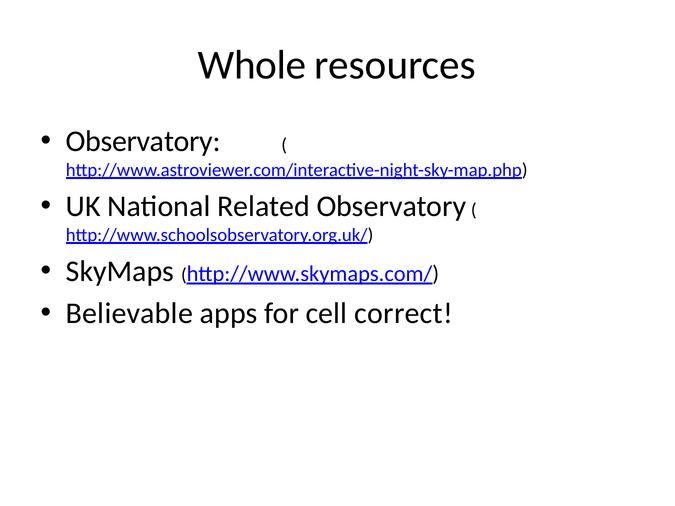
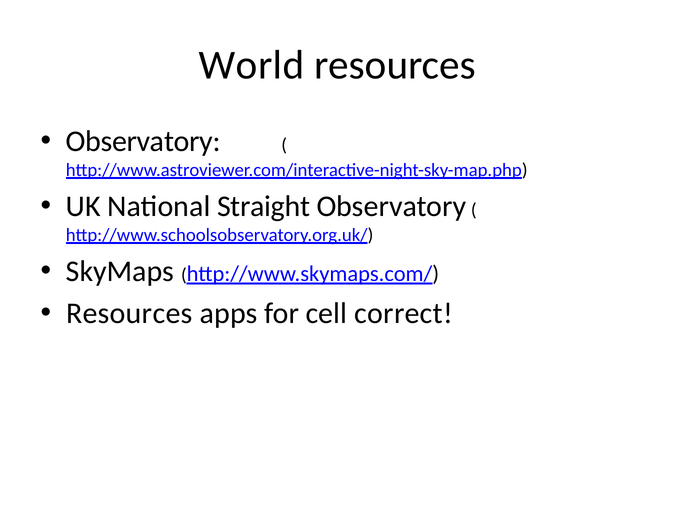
Whole: Whole -> World (252, 65)
Related: Related -> Straight (264, 207)
Believable: Believable -> Resources (129, 314)
